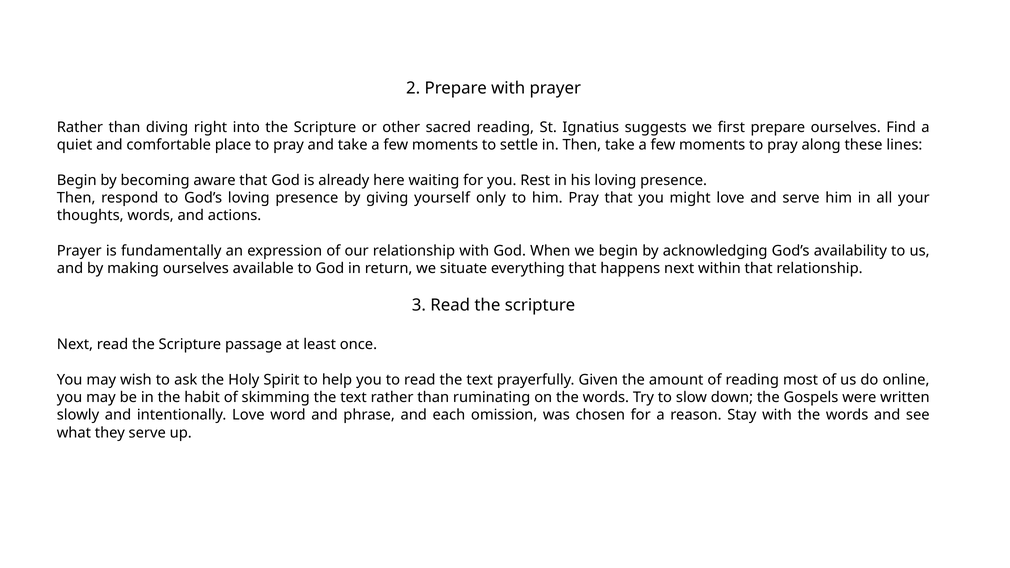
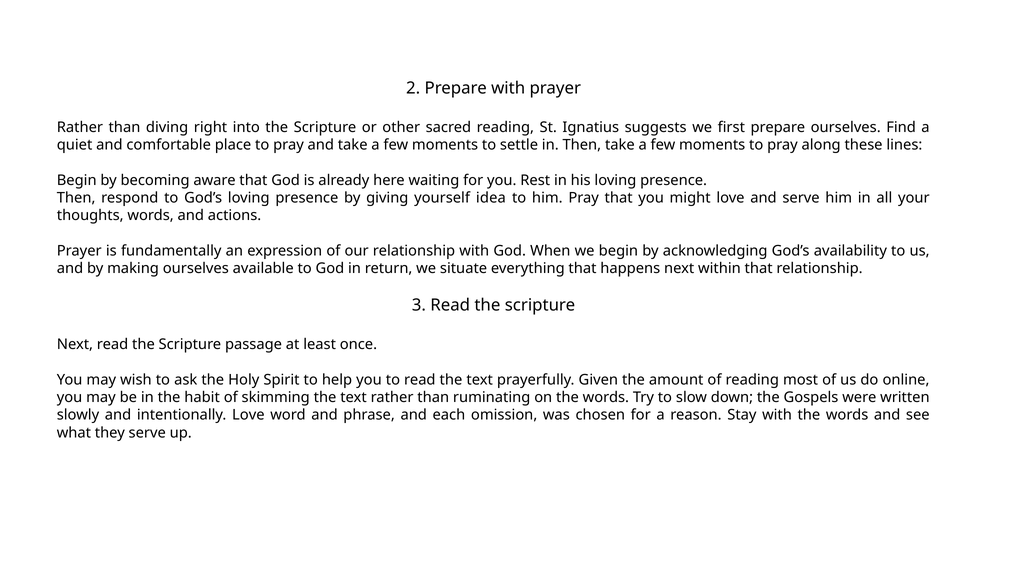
only: only -> idea (491, 198)
